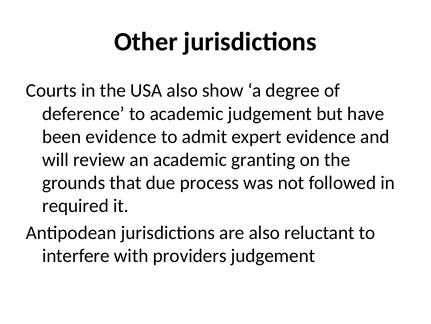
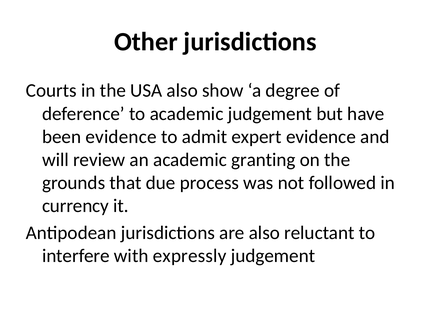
required: required -> currency (75, 205)
providers: providers -> expressly (190, 255)
